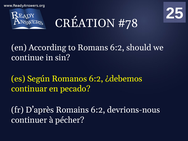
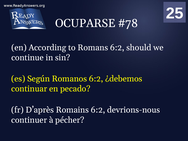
CRÉATION: CRÉATION -> OCUPARSE (85, 23)
